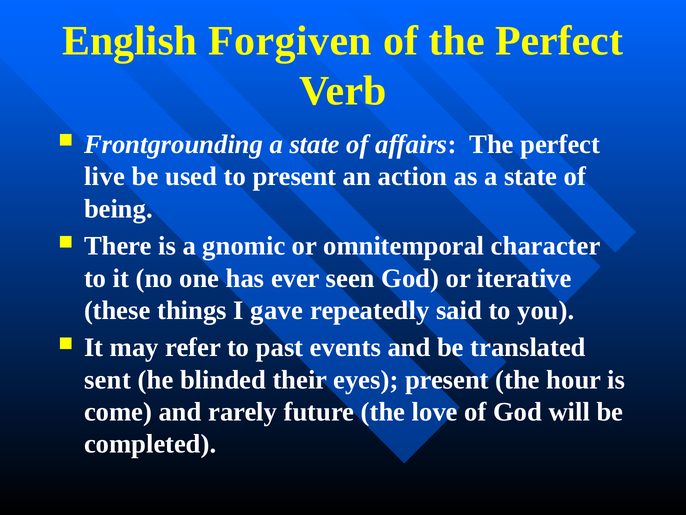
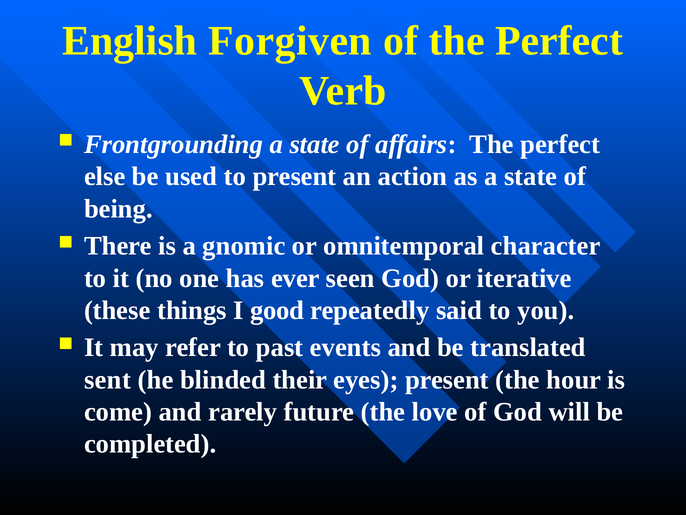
live: live -> else (105, 176)
gave: gave -> good (277, 310)
